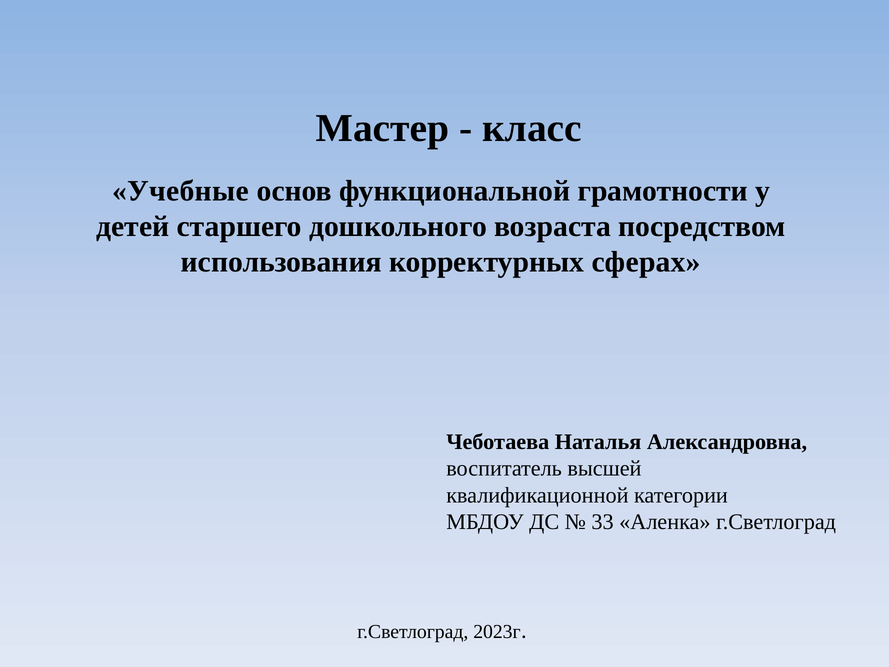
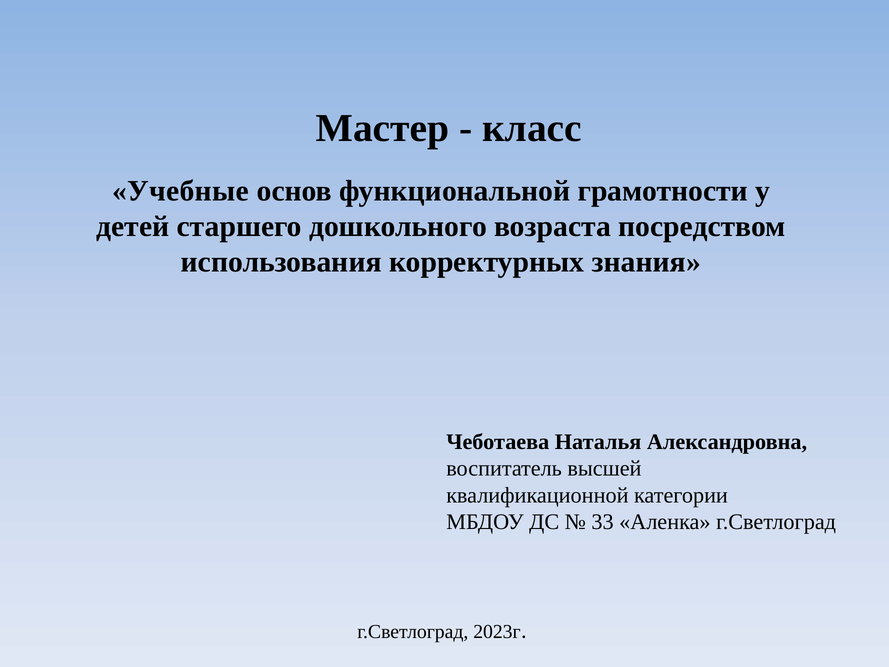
сферах: сферах -> знания (646, 262)
